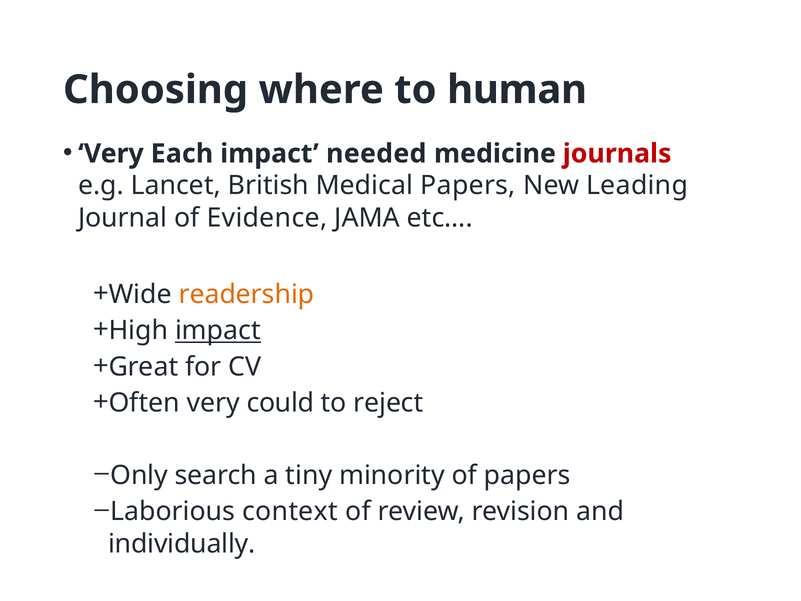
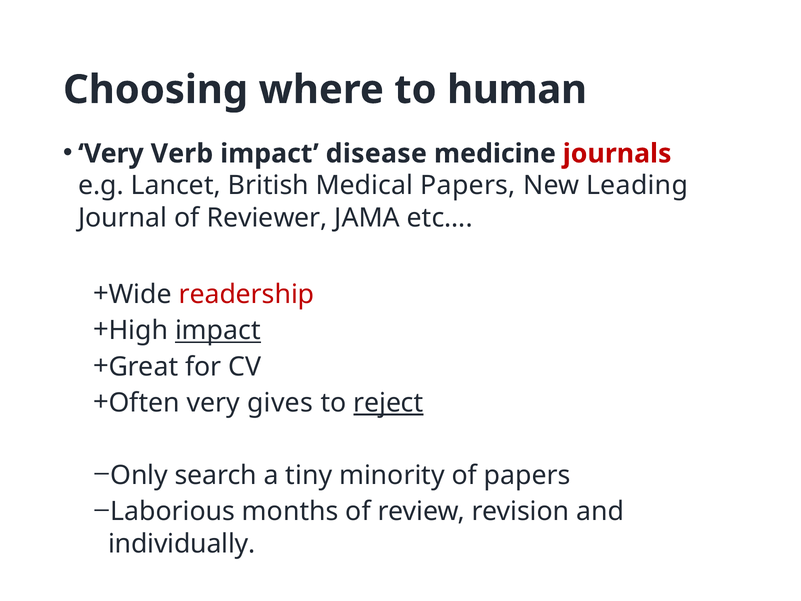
Each: Each -> Verb (182, 154)
needed: needed -> disease (376, 154)
Evidence: Evidence -> Reviewer (267, 218)
readership colour: orange -> red (246, 294)
could: could -> gives (280, 403)
reject underline: none -> present (388, 403)
context: context -> months (290, 511)
